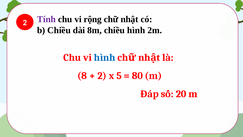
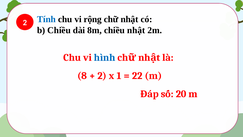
Tính colour: purple -> blue (46, 19)
chiều hình: hình -> nhật (136, 30)
5: 5 -> 1 (119, 76)
80: 80 -> 22 (137, 76)
